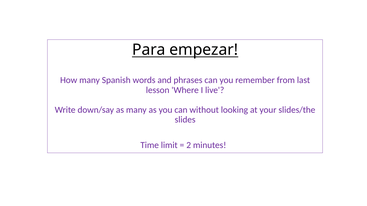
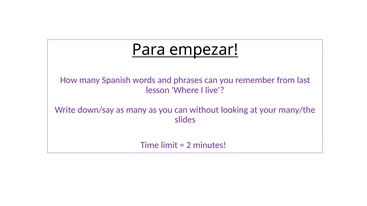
slides/the: slides/the -> many/the (297, 110)
